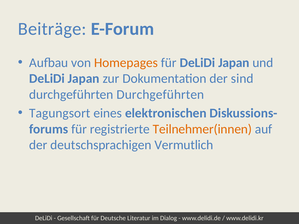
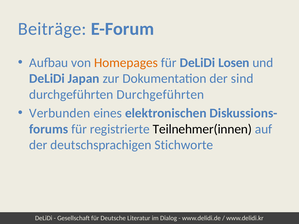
für DeLiDi Japan: Japan -> Losen (234, 63)
Tagungsort: Tagungsort -> Verbunden (60, 113)
Teilnehmer(innen colour: orange -> black (202, 129)
Vermutlich: Vermutlich -> Stichworte (184, 145)
